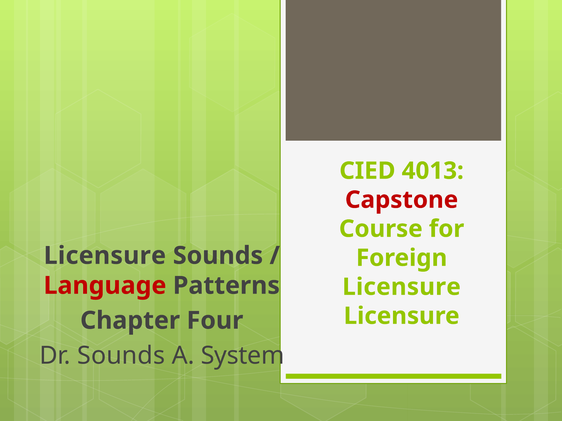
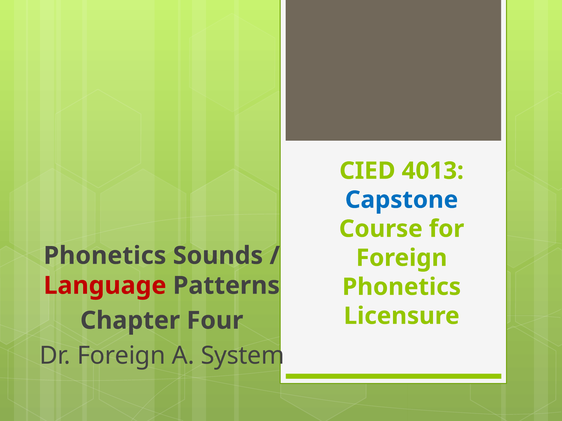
Capstone colour: red -> blue (402, 200)
Licensure: Licensure -> Phonetics (105, 256)
Licensure: Licensure -> Phonetics (402, 287)
Dr Sounds: Sounds -> Foreign (121, 356)
